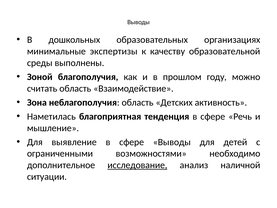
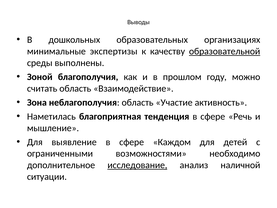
образовательной underline: none -> present (225, 51)
Детских: Детских -> Участие (174, 102)
сфере Выводы: Выводы -> Каждом (172, 142)
